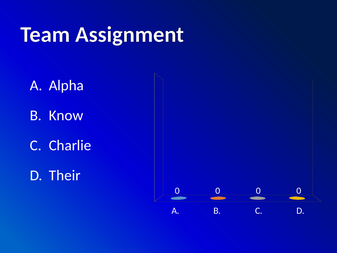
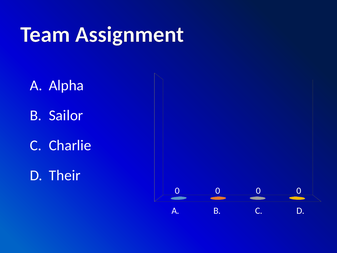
Know: Know -> Sailor (66, 115)
